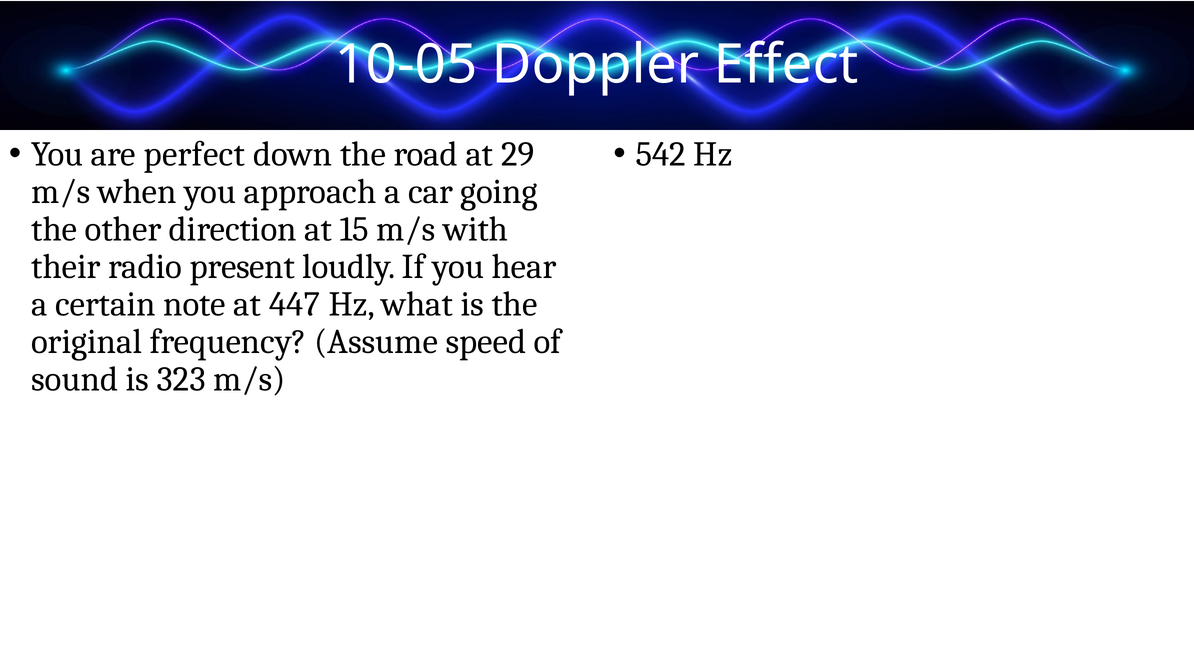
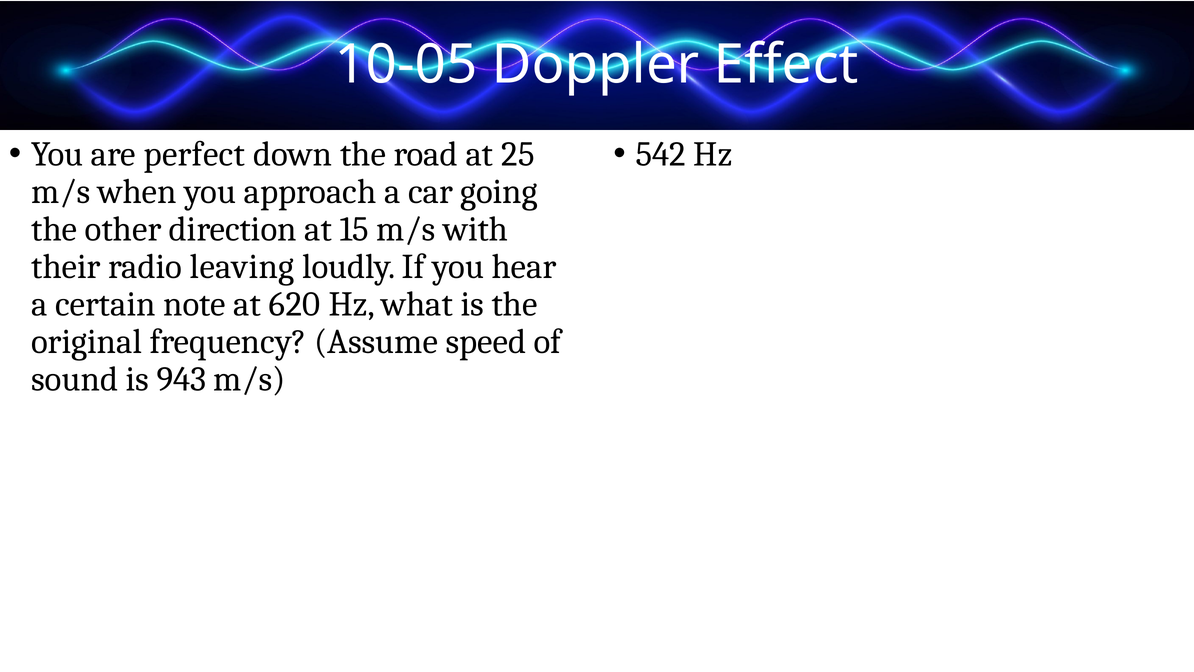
29: 29 -> 25 (518, 154)
present: present -> leaving (242, 267)
447: 447 -> 620 (295, 304)
323: 323 -> 943 (181, 379)
